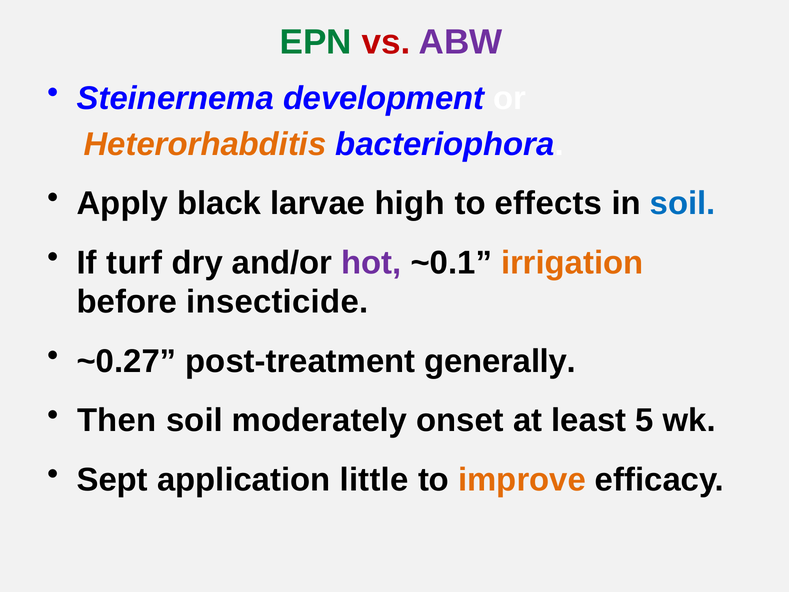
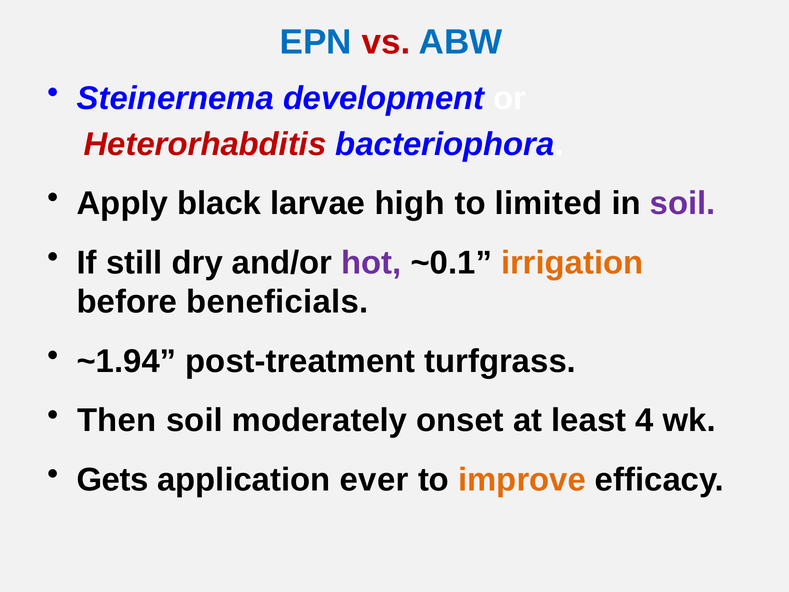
EPN colour: green -> blue (316, 42)
ABW colour: purple -> blue (461, 42)
Heterorhabditis colour: orange -> red (205, 144)
effects: effects -> limited (548, 203)
soil colour: blue -> purple (683, 203)
turf: turf -> still (134, 263)
insecticide: insecticide -> beneficials (277, 302)
~0.27: ~0.27 -> ~1.94 (127, 361)
generally: generally -> turfgrass (500, 361)
5: 5 -> 4 (645, 420)
Sept: Sept -> Gets (113, 480)
little: little -> ever (374, 480)
